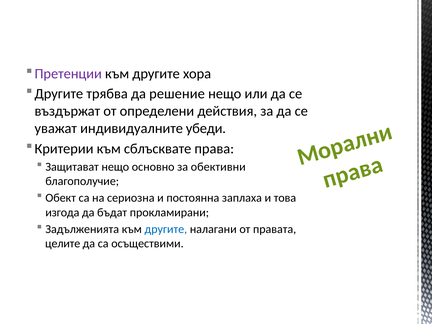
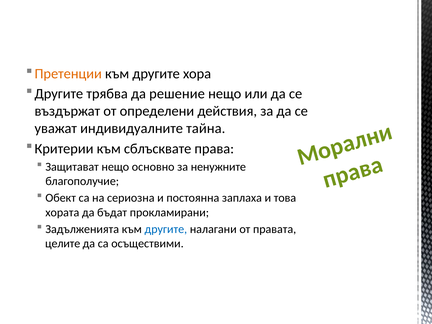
Претенции colour: purple -> orange (68, 74)
убеди: убеди -> тайна (206, 128)
обективни: обективни -> ненужните (218, 167)
изгода: изгода -> хората (62, 212)
